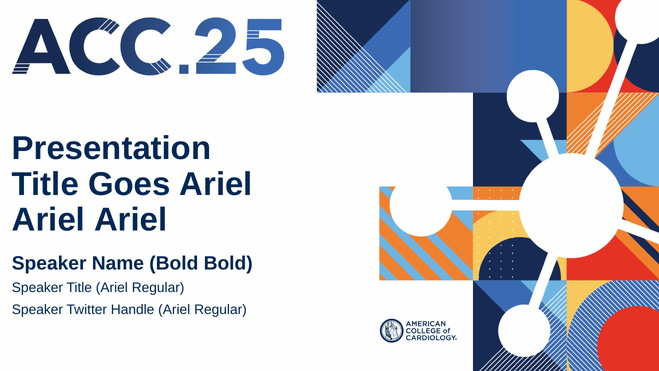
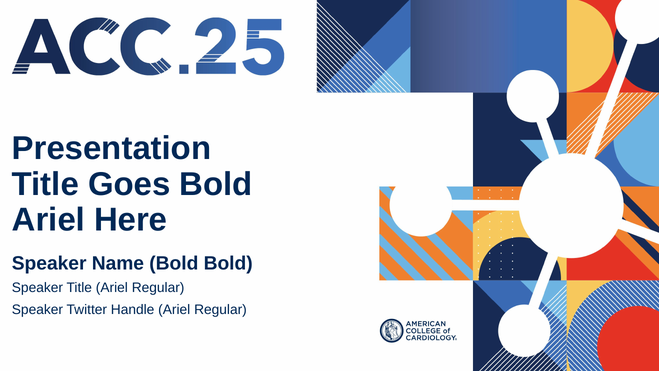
Goes Ariel: Ariel -> Bold (216, 184)
Ariel: Ariel -> Here (131, 220)
